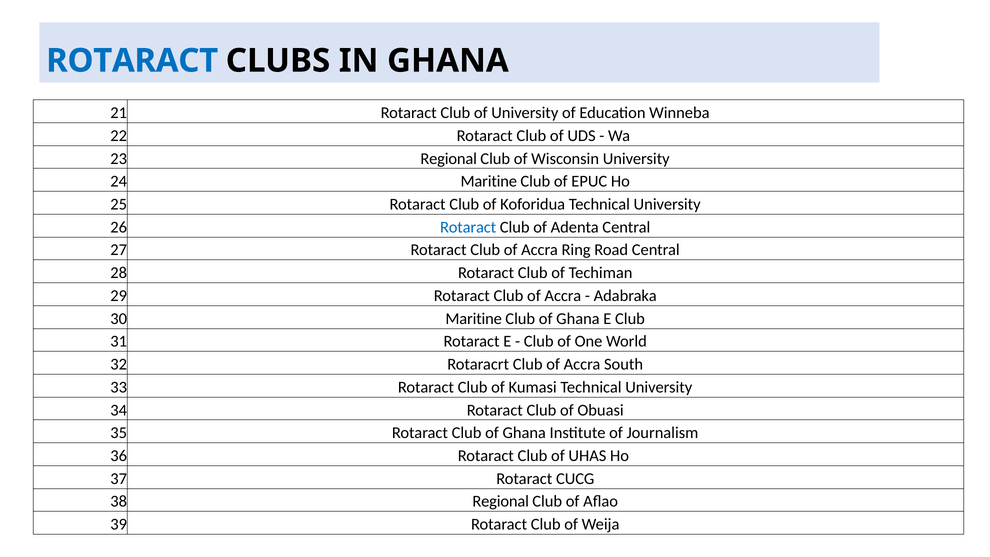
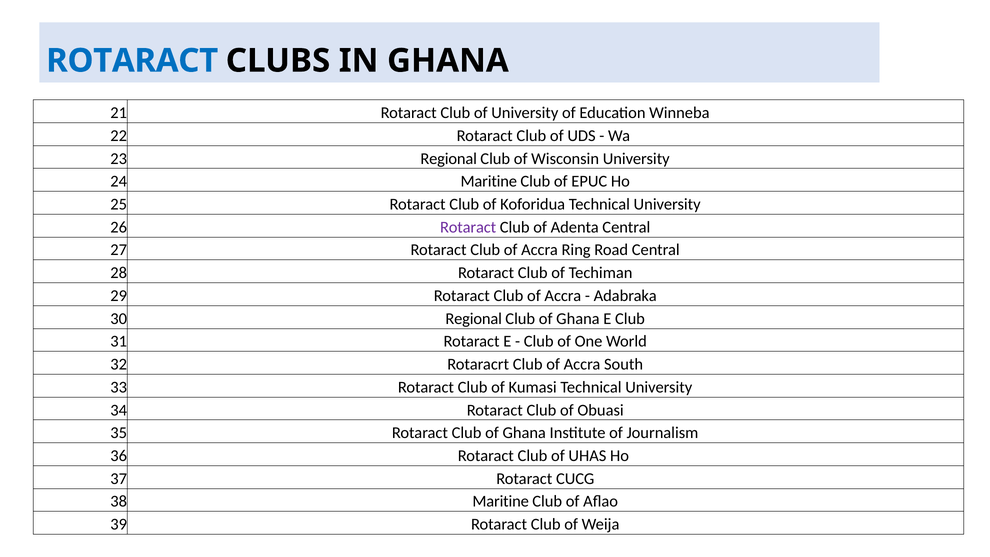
Rotaract colour: blue -> purple (468, 227)
30 Maritine: Maritine -> Regional (474, 319)
38 Regional: Regional -> Maritine (501, 501)
